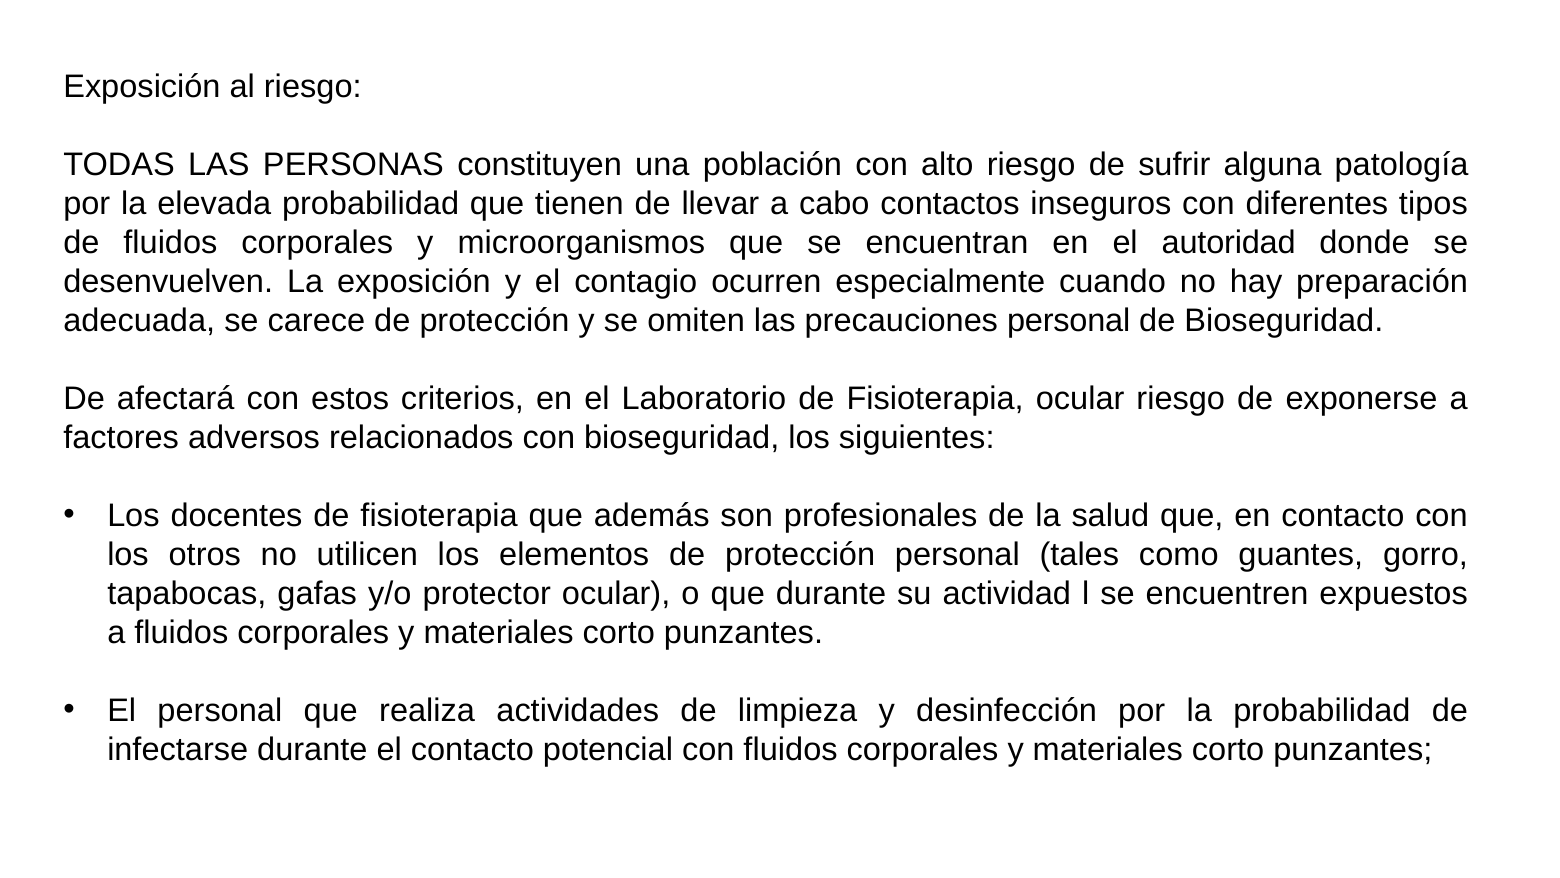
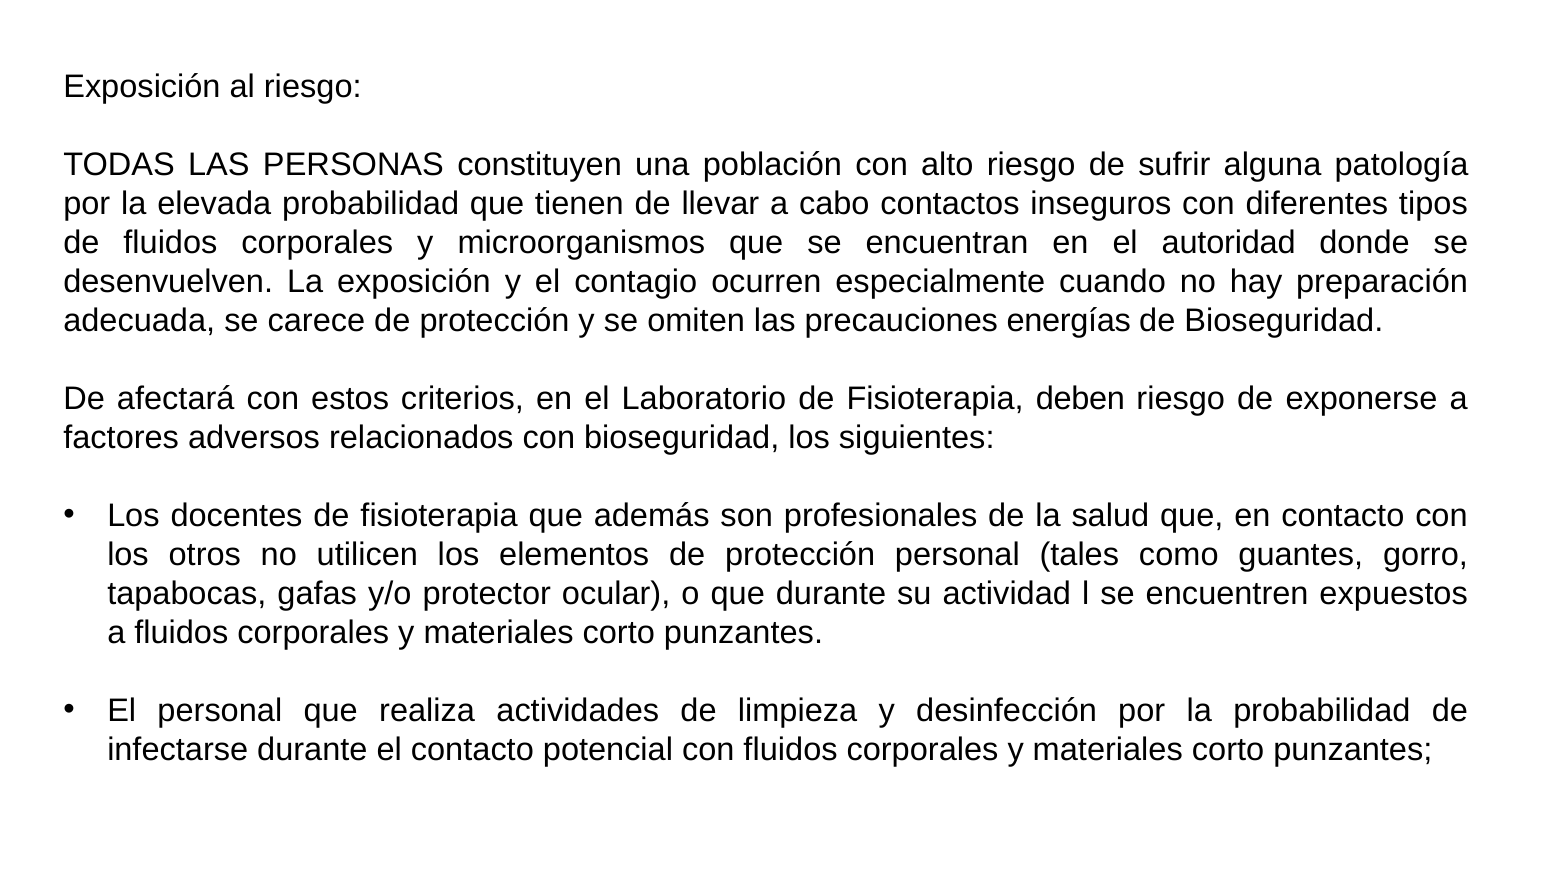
precauciones personal: personal -> energías (1069, 320)
Fisioterapia ocular: ocular -> deben (1080, 398)
